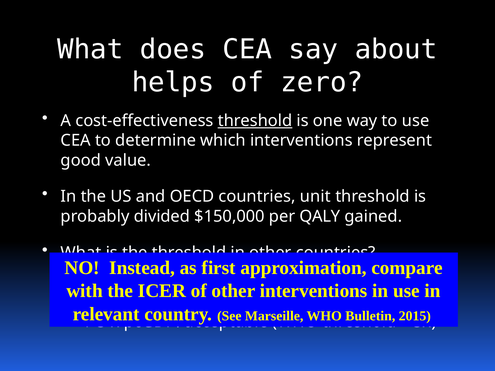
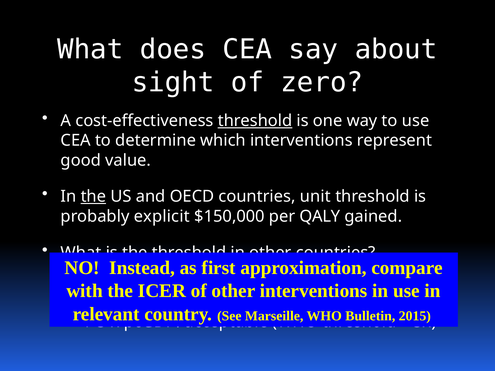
helps: helps -> sight (173, 82)
the underline: none -> present (93, 197)
divided: divided -> explicit (162, 216)
